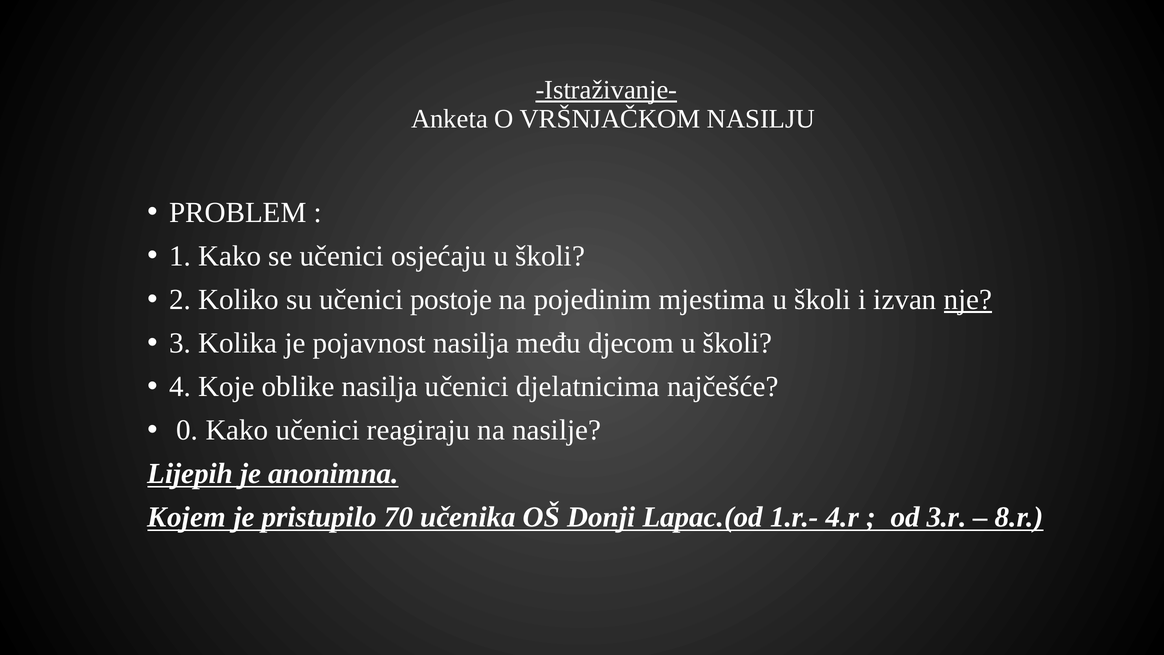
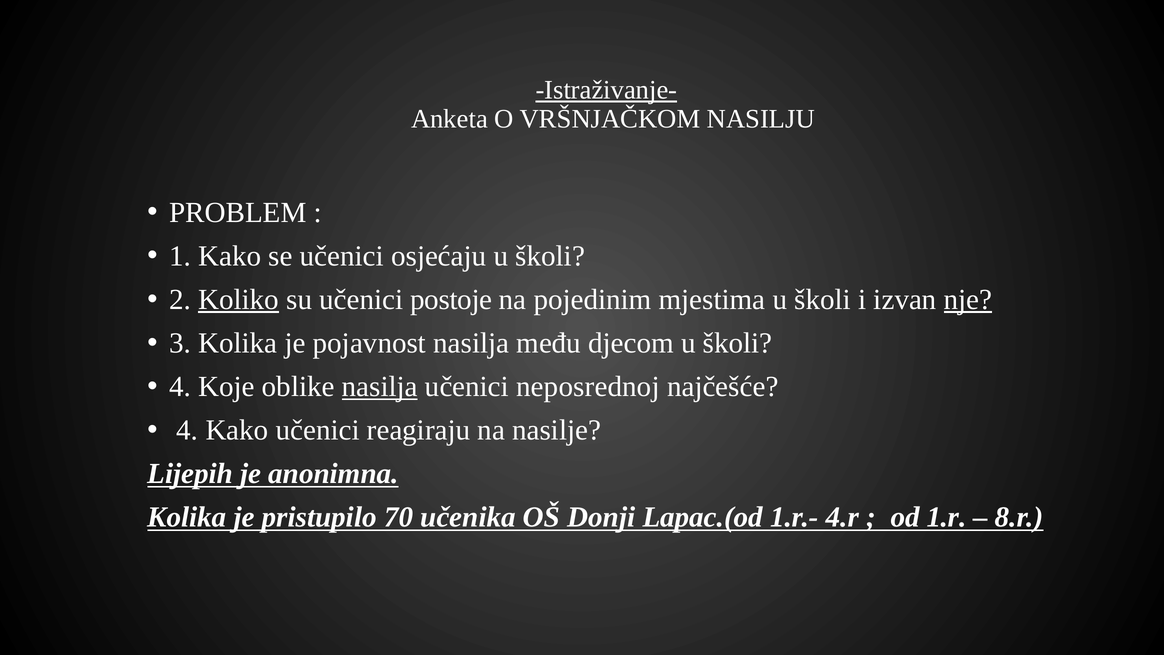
Koliko underline: none -> present (239, 299)
nasilja underline: none -> present (380, 387)
djelatnicima: djelatnicima -> neposrednoj (588, 387)
0: 0 -> 4 (187, 430)
Kojem: Kojem -> Kolika (187, 517)
3.r: 3.r -> 1.r (946, 517)
